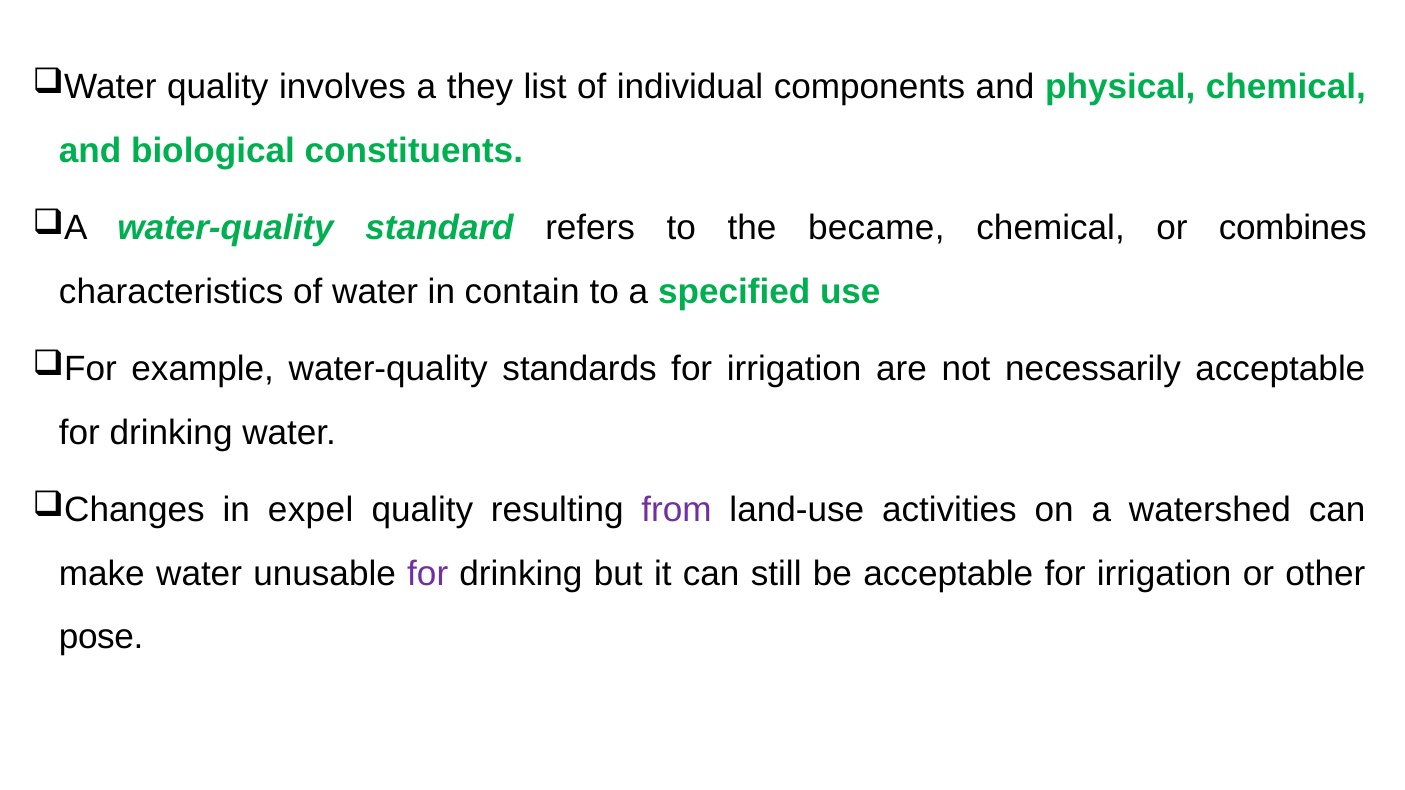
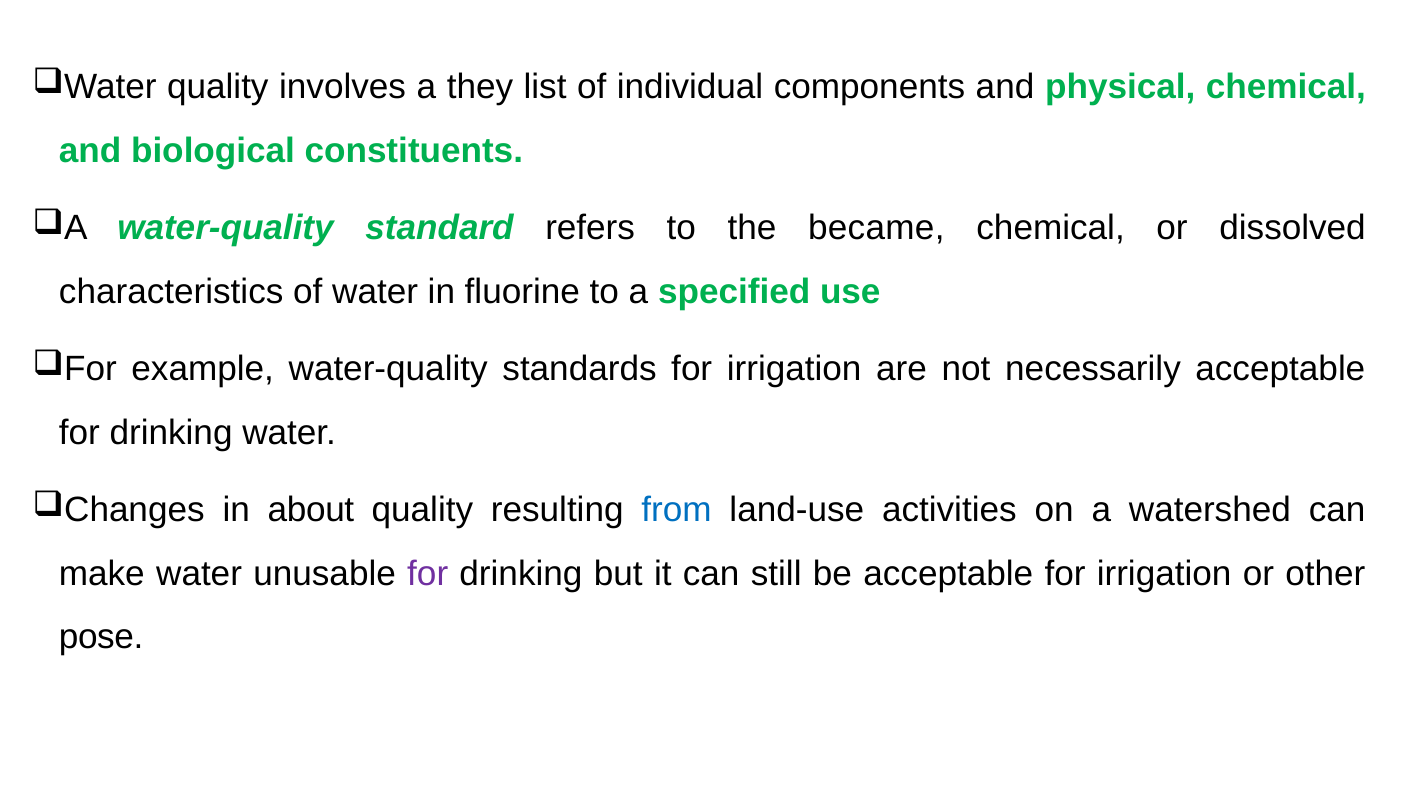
combines: combines -> dissolved (1293, 228)
contain: contain -> fluorine (522, 292)
expel: expel -> about (311, 511)
from colour: purple -> blue (677, 511)
